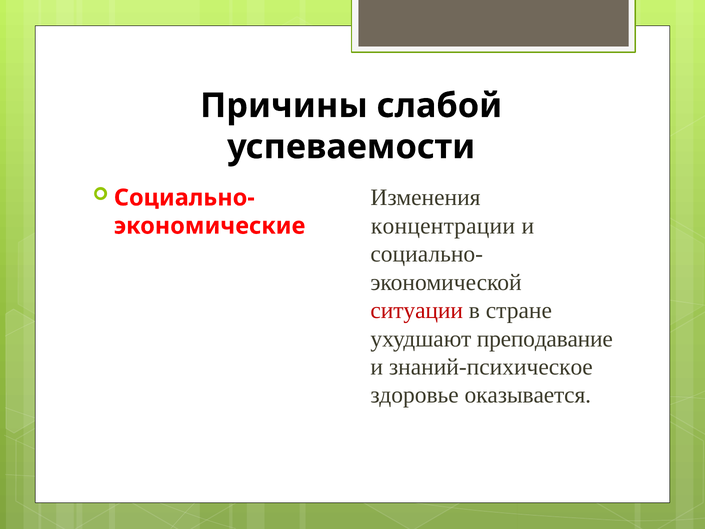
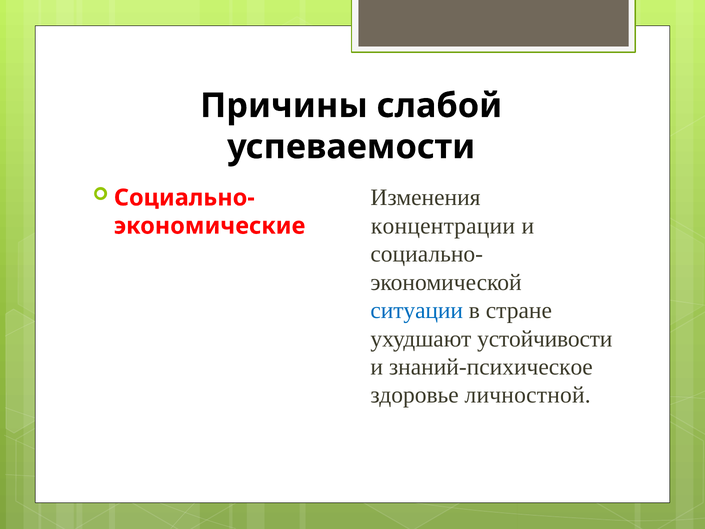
ситуации colour: red -> blue (417, 310)
преподавание: преподавание -> устойчивости (545, 339)
оказывается: оказывается -> личностной (528, 395)
